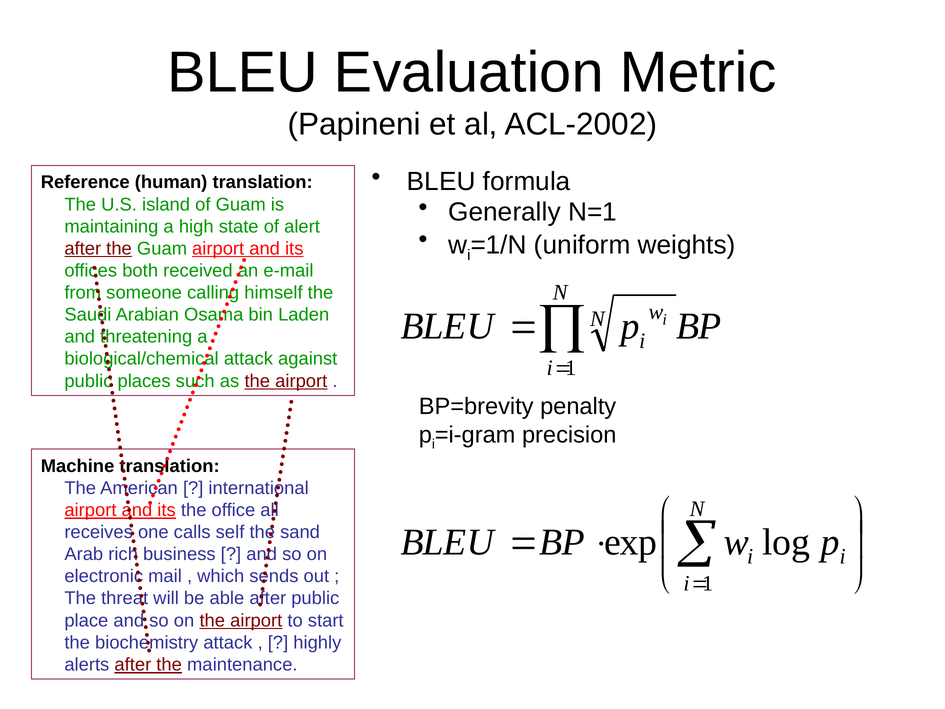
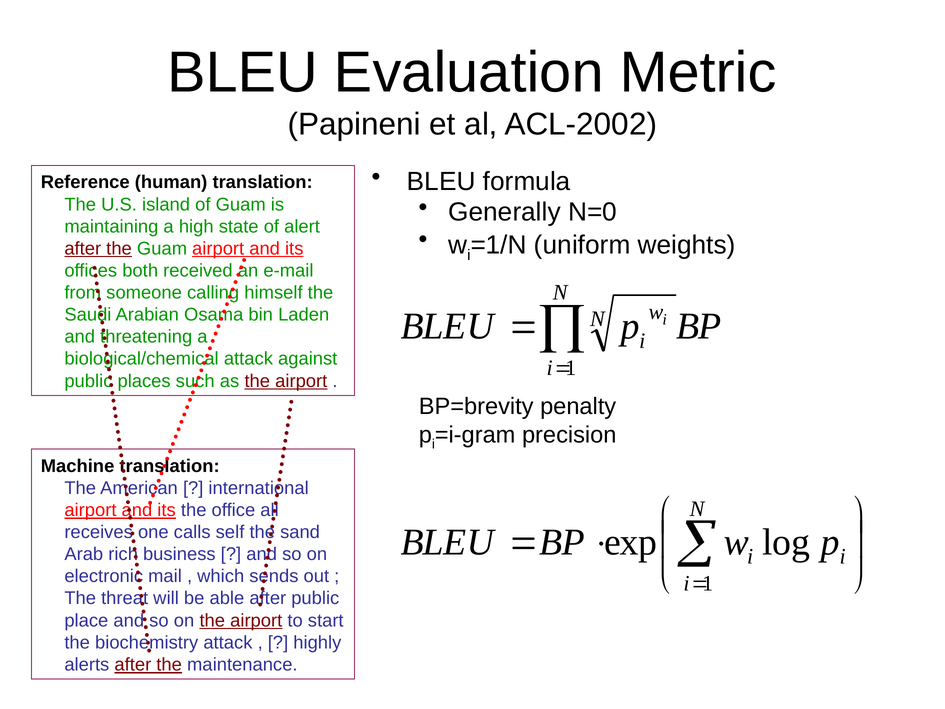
N=1: N=1 -> N=0 (593, 212)
